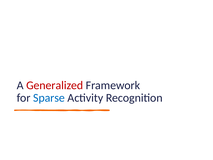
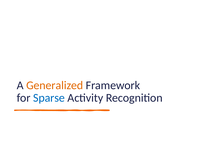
Generalized colour: red -> orange (55, 85)
